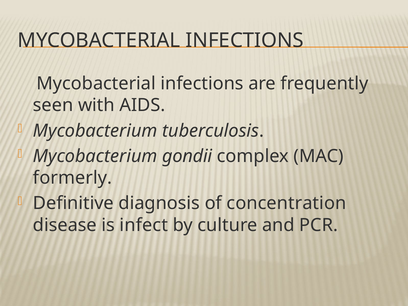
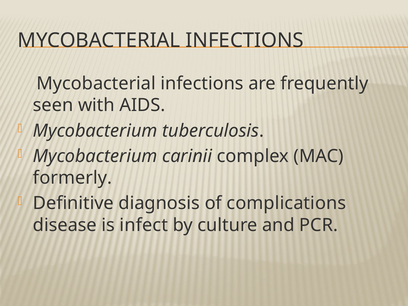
gondii: gondii -> carinii (187, 156)
concentration: concentration -> complications (286, 203)
